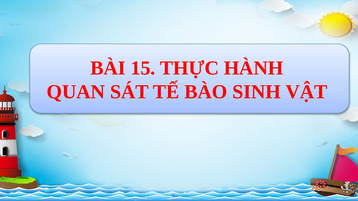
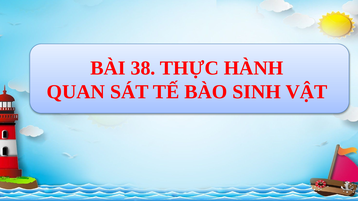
15: 15 -> 38 (143, 68)
